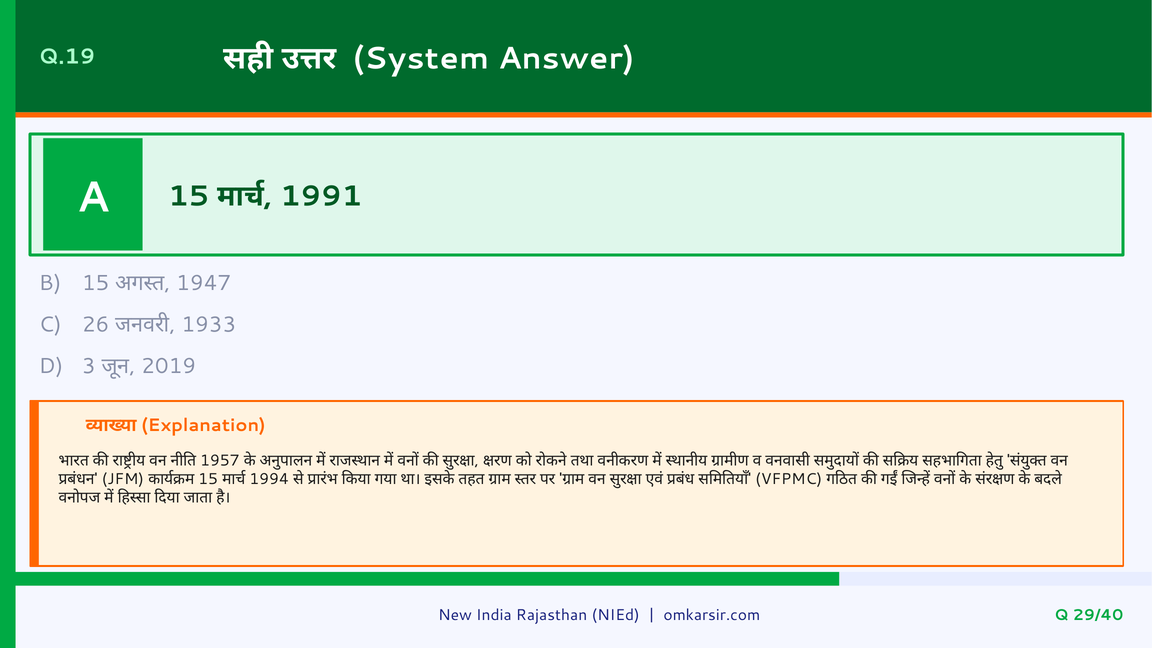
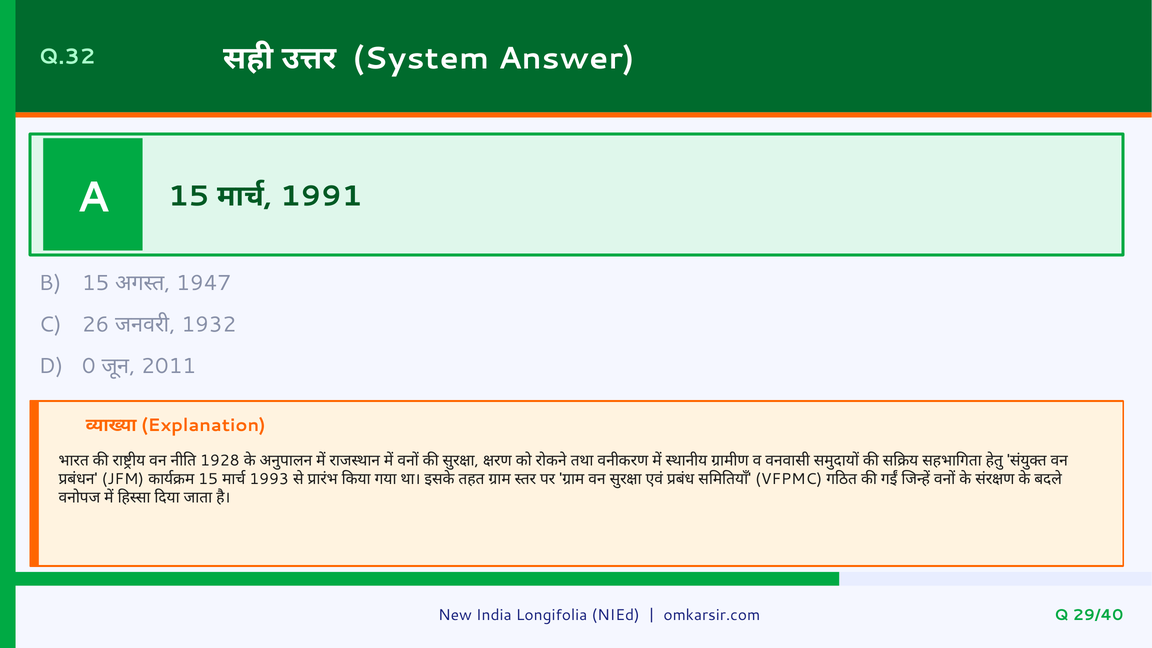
Q.19: Q.19 -> Q.32 (67, 57)
1933: 1933 -> 1932 (209, 325)
3: 3 -> 0 (89, 366)
2019: 2019 -> 2011 (169, 366)
1957: 1957 -> 1928 (220, 460)
1994: 1994 -> 1993 (269, 479)
Rajasthan: Rajasthan -> Longifolia (552, 615)
